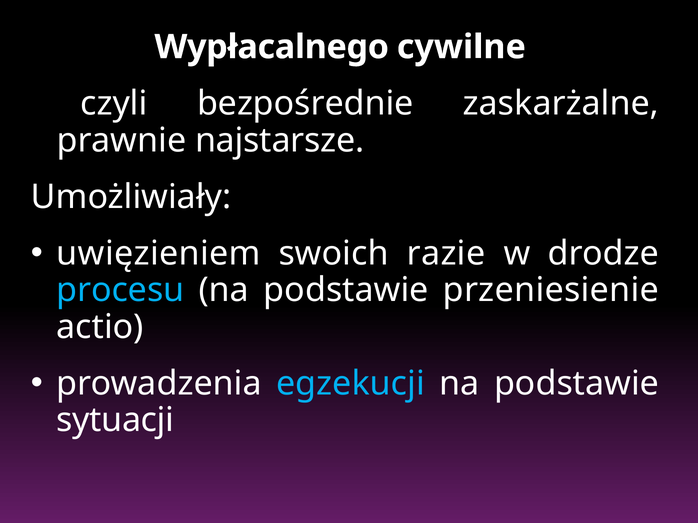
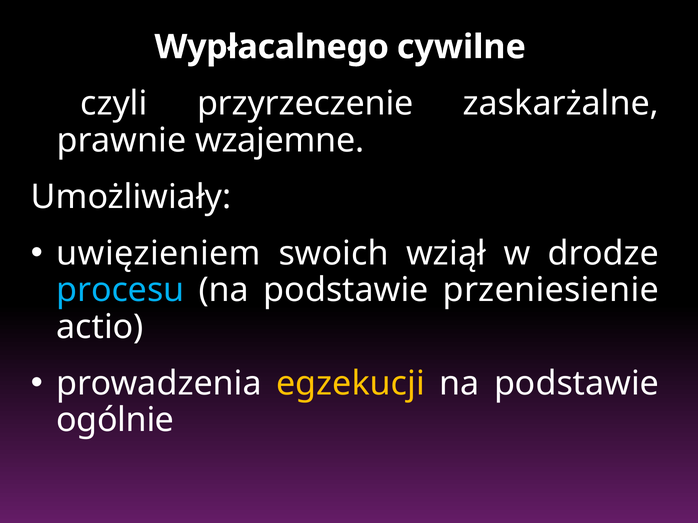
bezpośrednie: bezpośrednie -> przyrzeczenie (305, 104)
najstarsze: najstarsze -> wzajemne (280, 140)
razie: razie -> wziął (446, 254)
egzekucji colour: light blue -> yellow (351, 384)
sytuacji: sytuacji -> ogólnie (115, 421)
